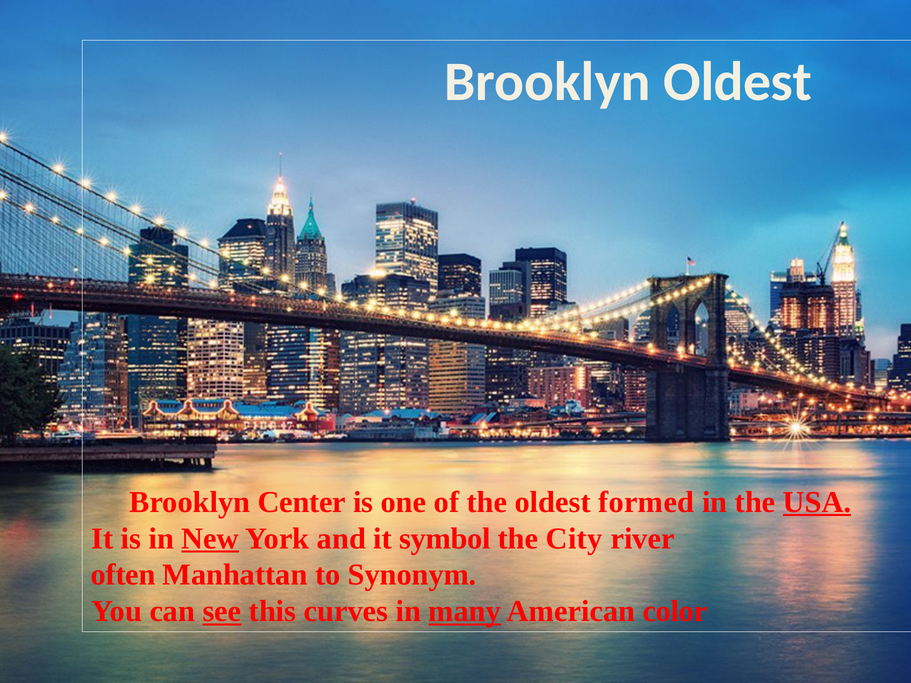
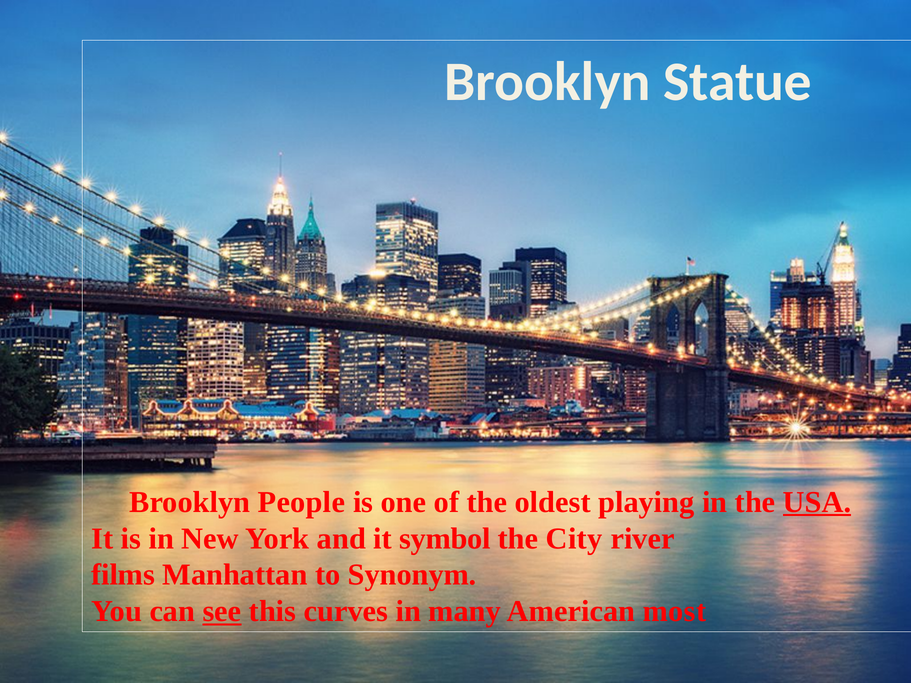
Brooklyn Oldest: Oldest -> Statue (738, 82)
Center: Center -> People (301, 502)
formed: formed -> playing (646, 502)
New underline: present -> none (210, 539)
often: often -> films (123, 575)
many underline: present -> none (465, 612)
color: color -> most (674, 612)
